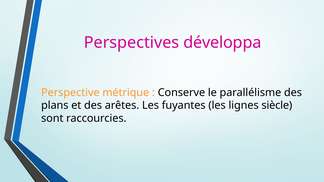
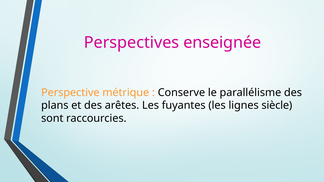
développa: développa -> enseignée (222, 43)
